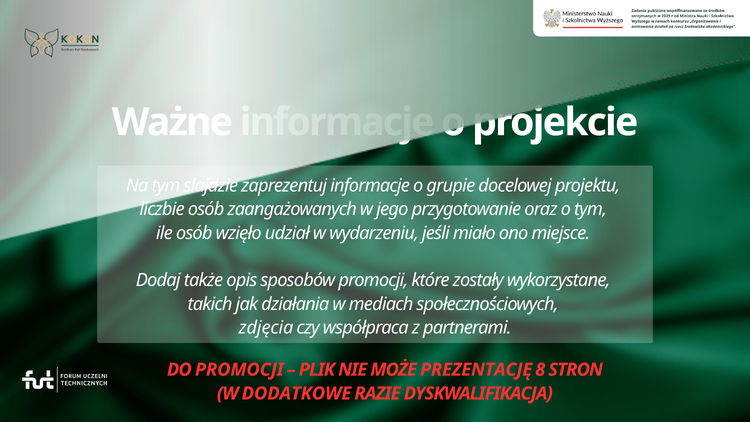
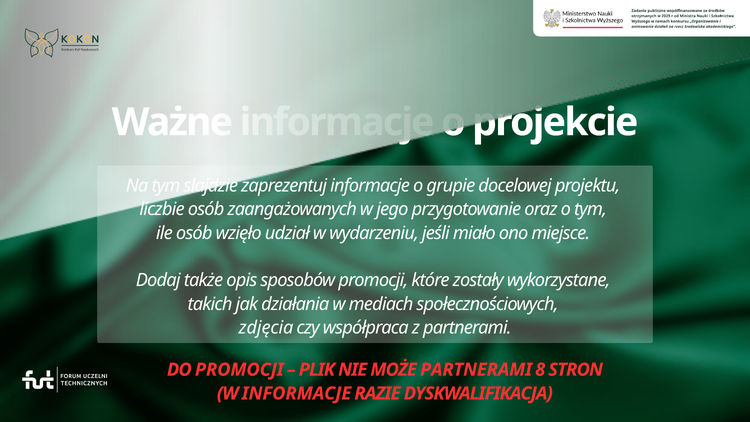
MOŻE PREZENTACJĘ: PREZENTACJĘ -> PARTNERAMI (476, 370)
W DODATKOWE: DODATKOWE -> INFORMACJE (296, 393)
